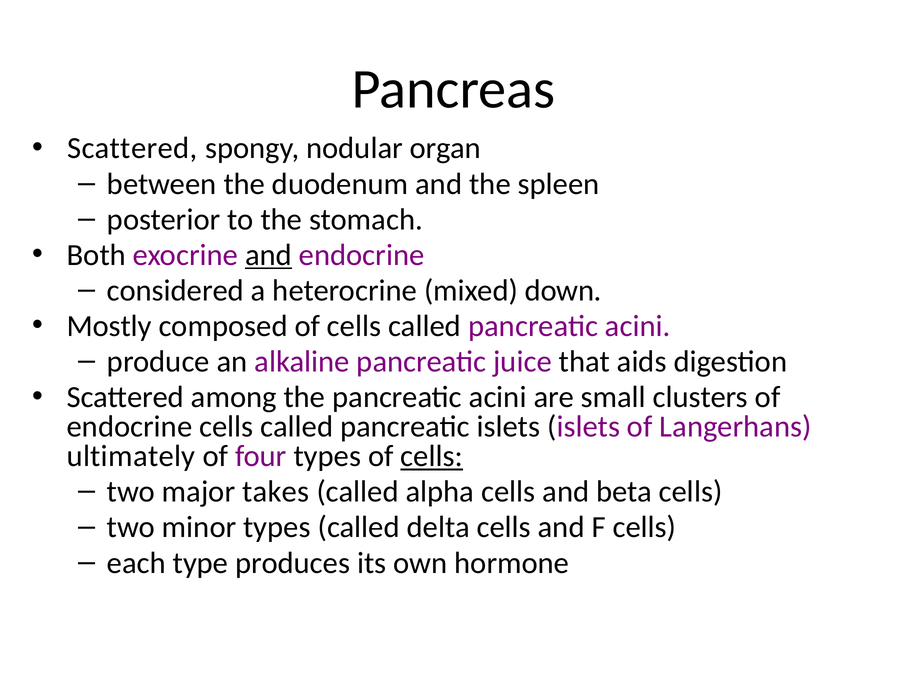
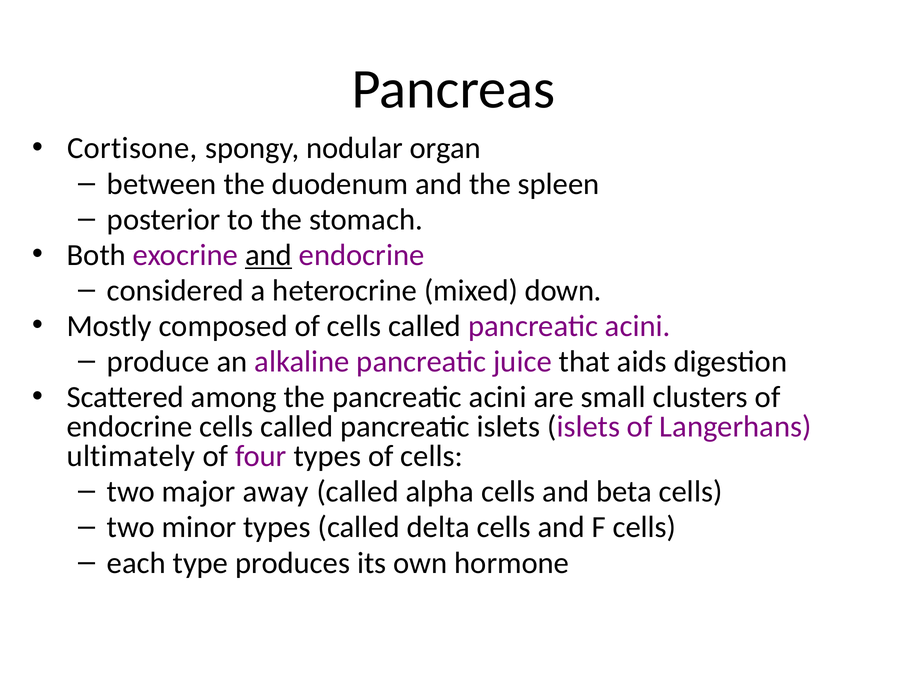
Scattered: Scattered -> Cortisone (132, 148)
cells underline: present -> none (432, 456)
takes: takes -> away (276, 492)
